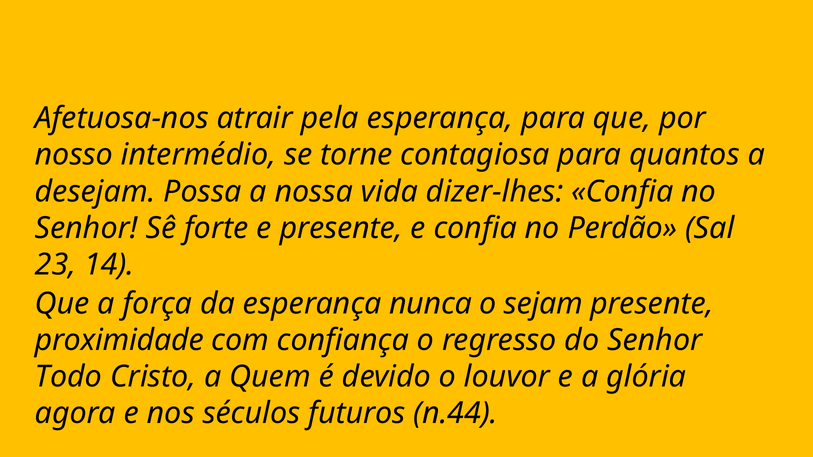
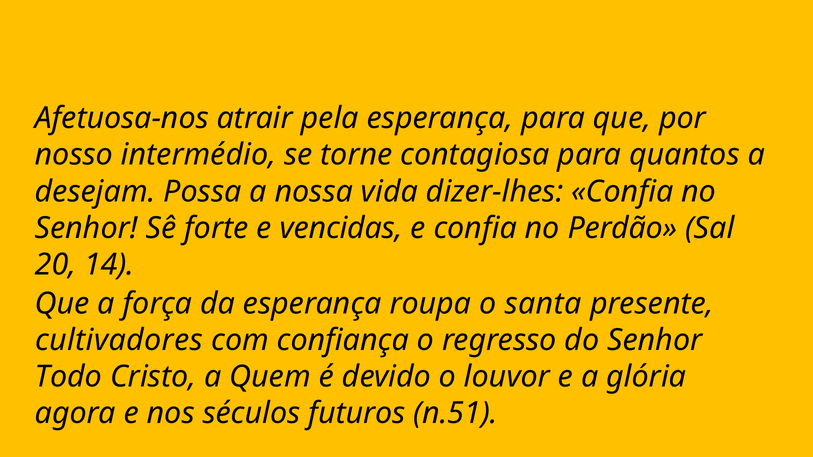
e presente: presente -> vencidas (341, 228)
23: 23 -> 20 (55, 265)
nunca: nunca -> roupa (430, 304)
sejam: sejam -> santa (543, 304)
proximidade: proximidade -> cultivadores (119, 340)
n.44: n.44 -> n.51 (455, 414)
